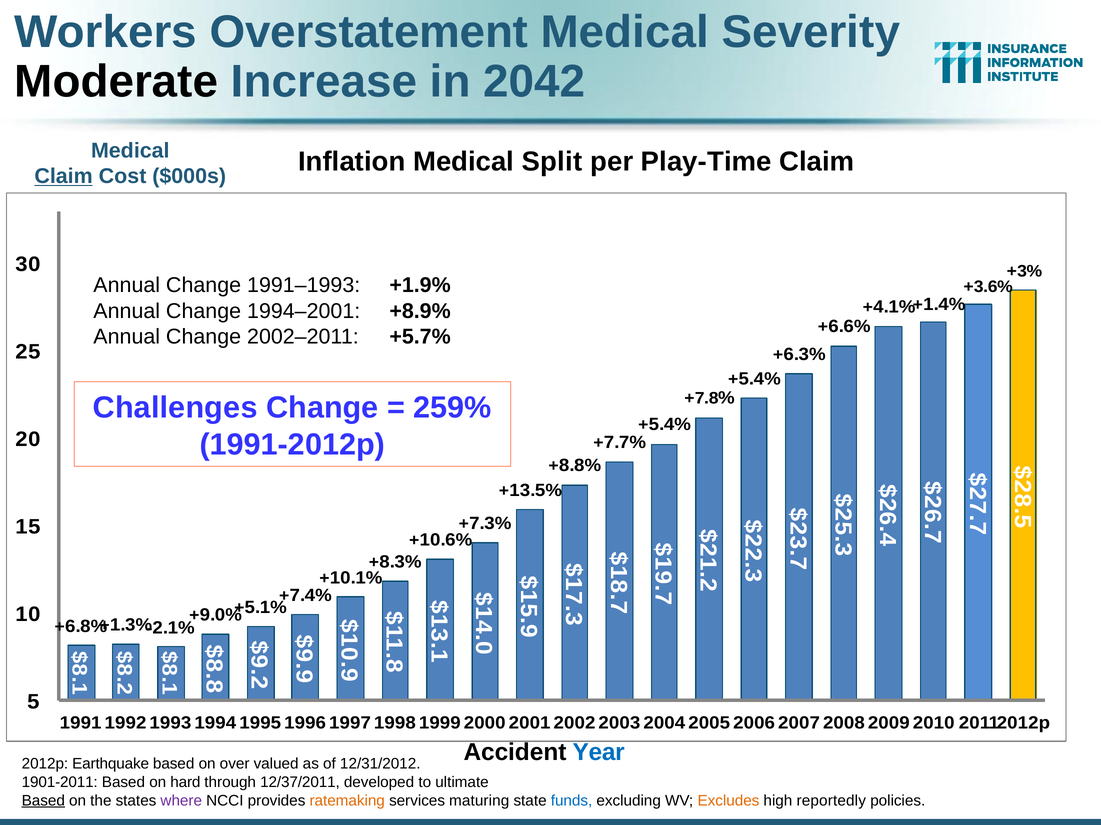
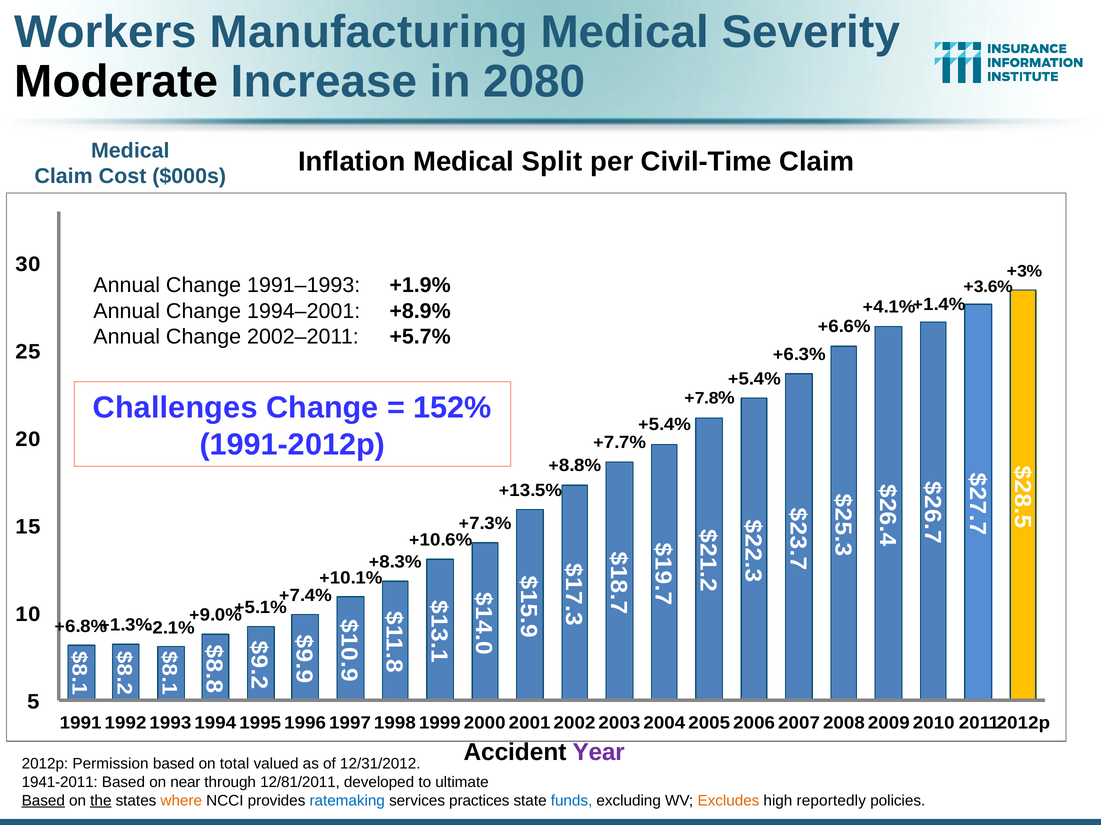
Overstatement: Overstatement -> Manufacturing (369, 32)
2042: 2042 -> 2080 (534, 82)
Play-Time: Play-Time -> Civil-Time (706, 162)
Claim underline: present -> none (64, 176)
259%: 259% -> 152% (452, 408)
Year colour: blue -> purple (599, 753)
Earthquake: Earthquake -> Permission (110, 765)
over: over -> total (235, 765)
1901-2011: 1901-2011 -> 1941-2011 (60, 783)
hard: hard -> near (185, 783)
12/37/2011: 12/37/2011 -> 12/81/2011 (300, 783)
the underline: none -> present (101, 801)
where colour: purple -> orange (181, 801)
ratemaking colour: orange -> blue (347, 801)
maturing: maturing -> practices (479, 801)
